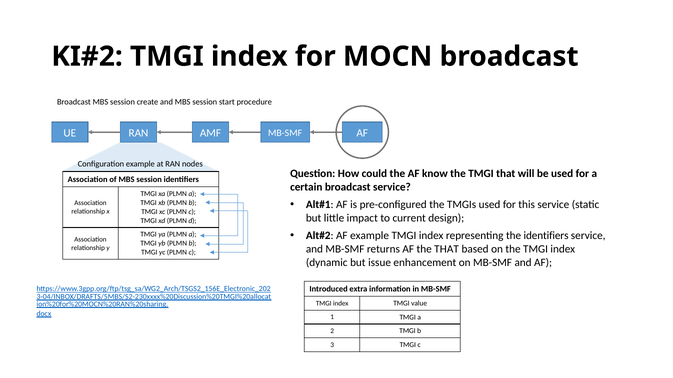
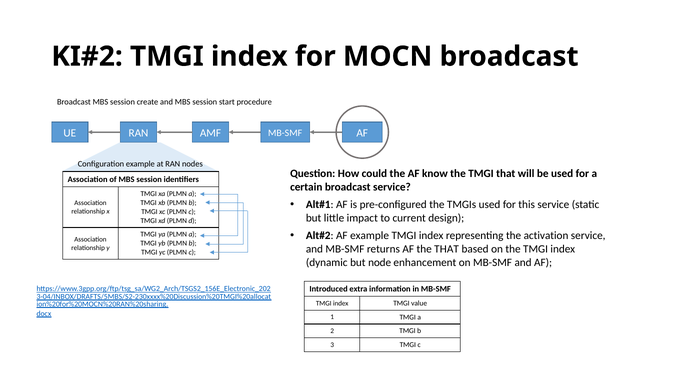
the identifiers: identifiers -> activation (546, 236)
issue: issue -> node (380, 263)
